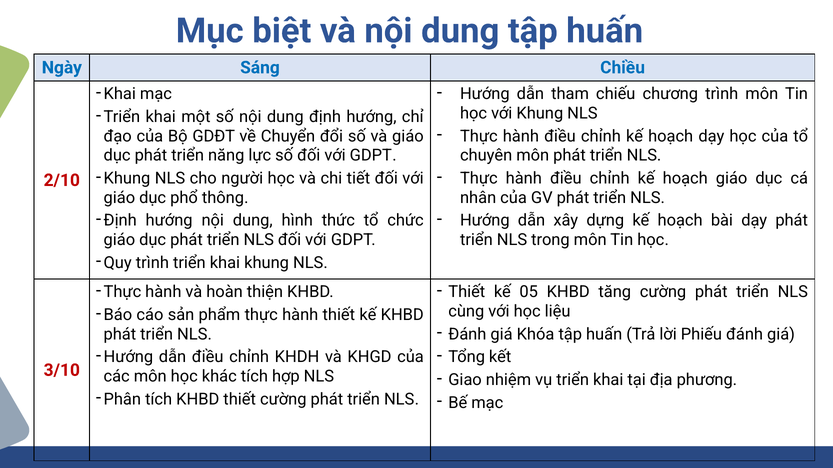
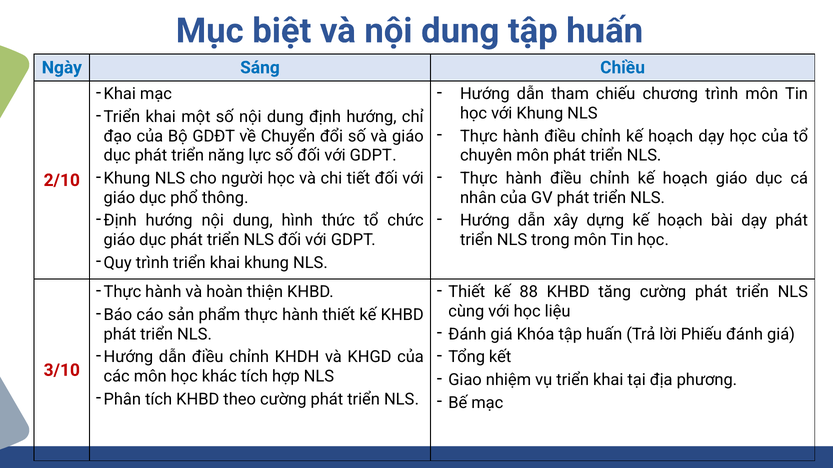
05: 05 -> 88 (529, 292)
KHBD thiết: thiết -> theo (240, 400)
